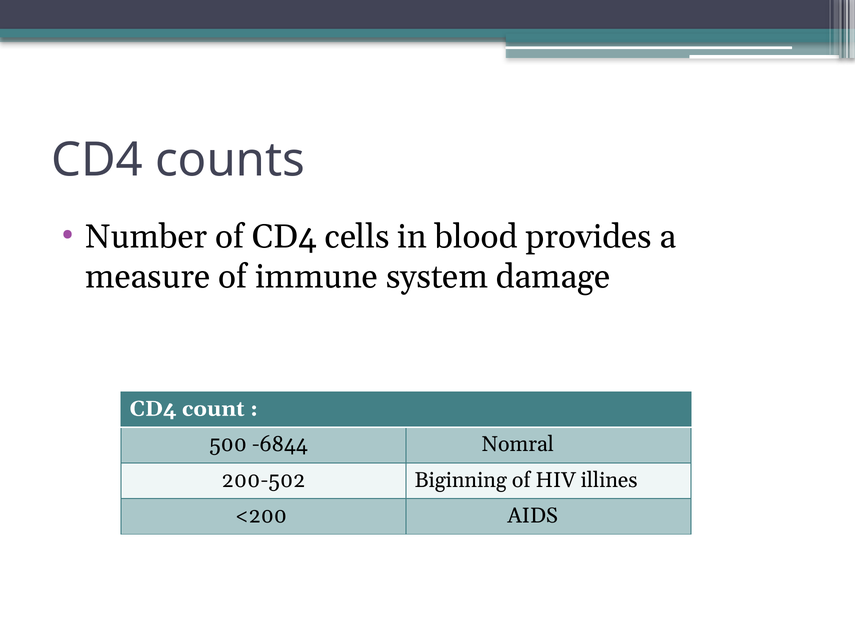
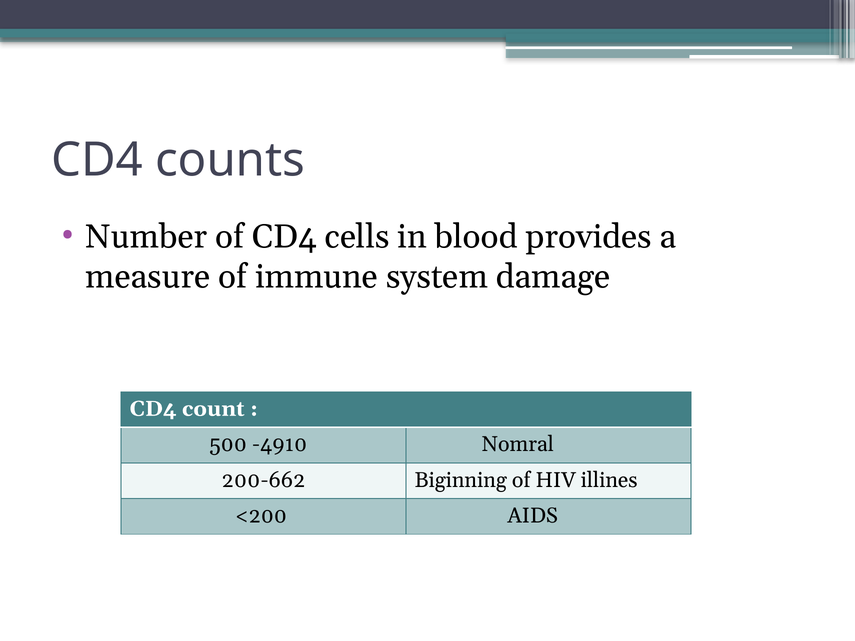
-6844: -6844 -> -4910 (280, 445)
200-502: 200-502 -> 200-662 (263, 480)
